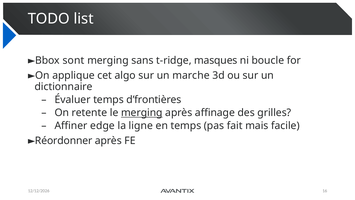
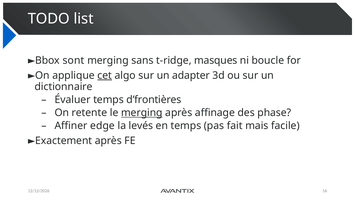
cet underline: none -> present (105, 75)
marche: marche -> adapter (191, 75)
grilles: grilles -> phase (274, 113)
ligne: ligne -> levés (141, 126)
Réordonner: Réordonner -> Exactement (64, 140)
